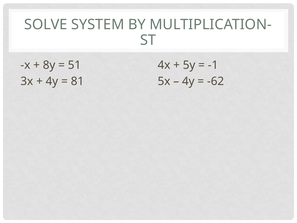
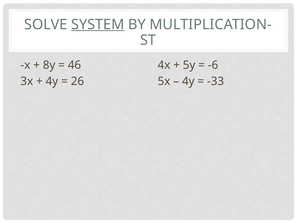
SYSTEM underline: none -> present (98, 24)
51: 51 -> 46 (75, 65)
-1: -1 -> -6 (213, 65)
81: 81 -> 26 (77, 81)
-62: -62 -> -33 (216, 81)
